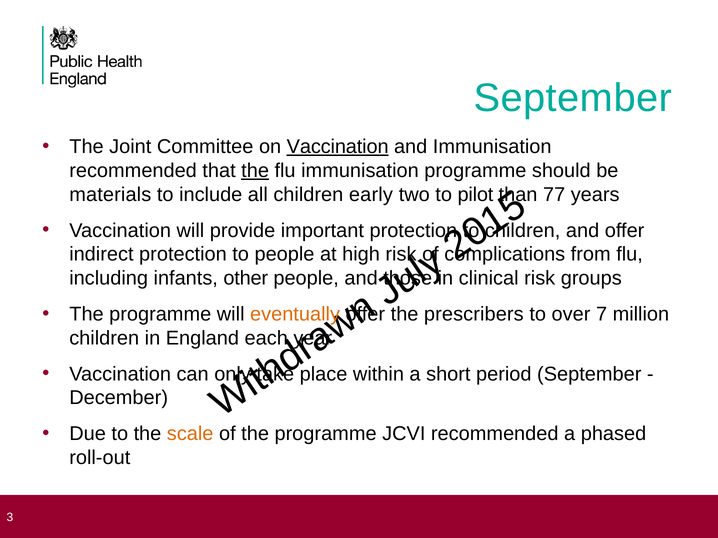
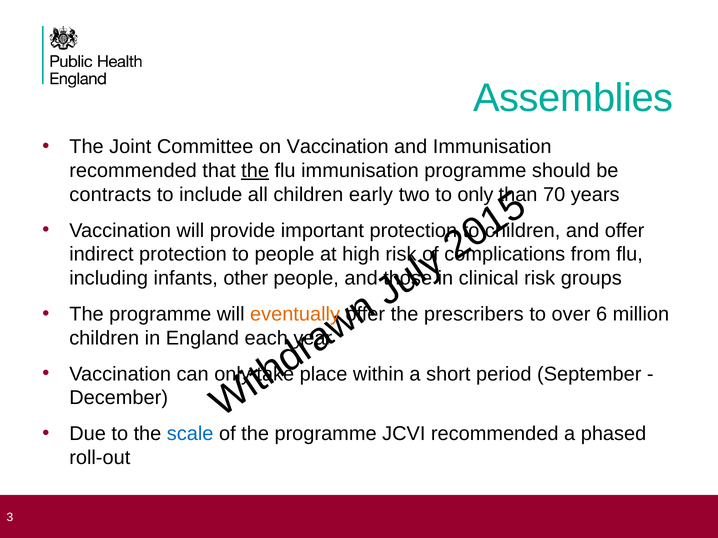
September: September -> Assemblies (573, 98)
Vaccination underline: present -> none (338, 147)
materials: materials -> contracts (110, 195)
to pilot: pilot -> only (475, 195)
77: 77 -> 70 (554, 195)
7: 7 -> 6 (602, 314)
scale colour: orange -> blue (190, 434)
